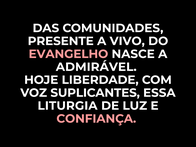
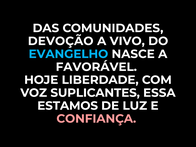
PRESENTE: PRESENTE -> DEVOÇÃO (61, 41)
EVANGELHO colour: pink -> light blue (68, 54)
ADMIRÁVEL: ADMIRÁVEL -> FAVORÁVEL (96, 67)
LITURGIA: LITURGIA -> ESTAMOS (68, 106)
